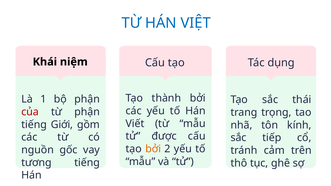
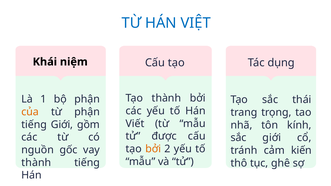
của colour: red -> orange (30, 112)
sắc tiếp: tiếp -> giới (272, 138)
trên: trên -> kiến (301, 151)
tương: tương -> thành (36, 163)
